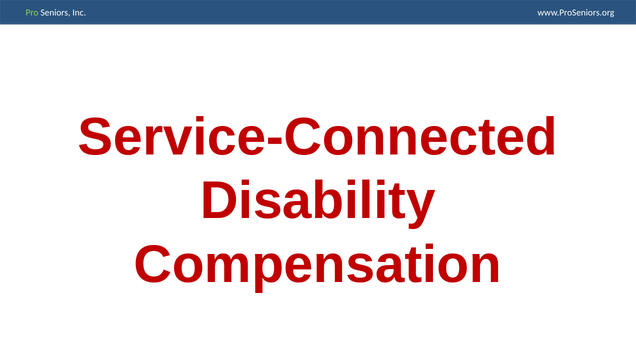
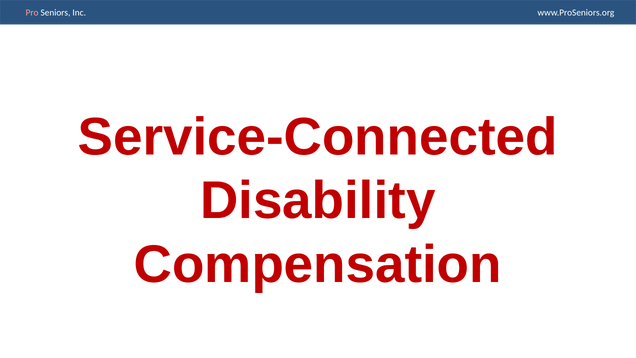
Pro colour: light green -> pink (32, 13)
